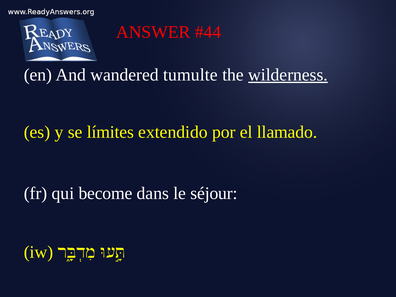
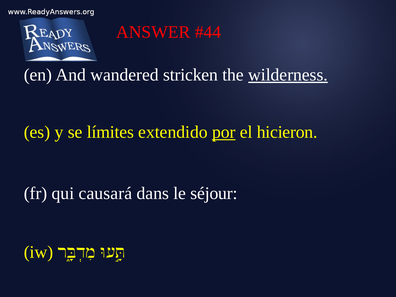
tumulte: tumulte -> stricken (191, 75)
por underline: none -> present (224, 132)
llamado: llamado -> hicieron (287, 132)
become: become -> causará (105, 193)
